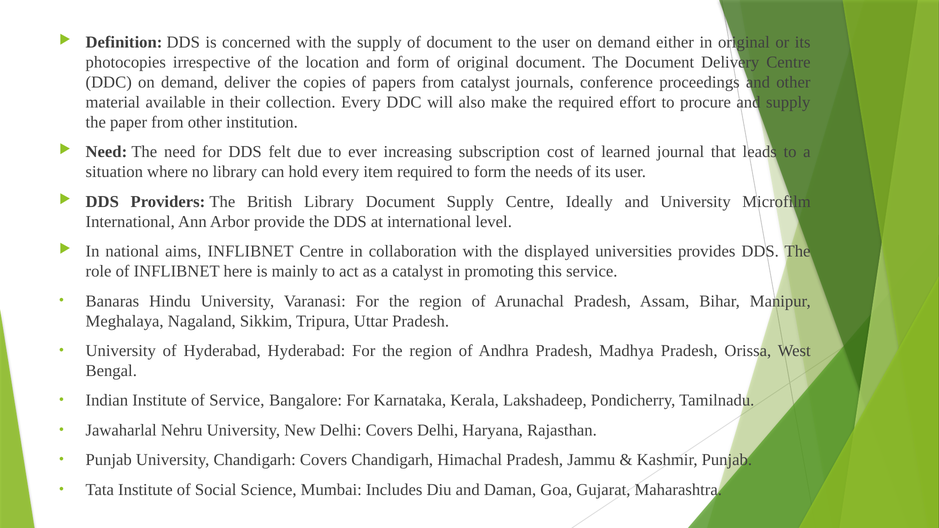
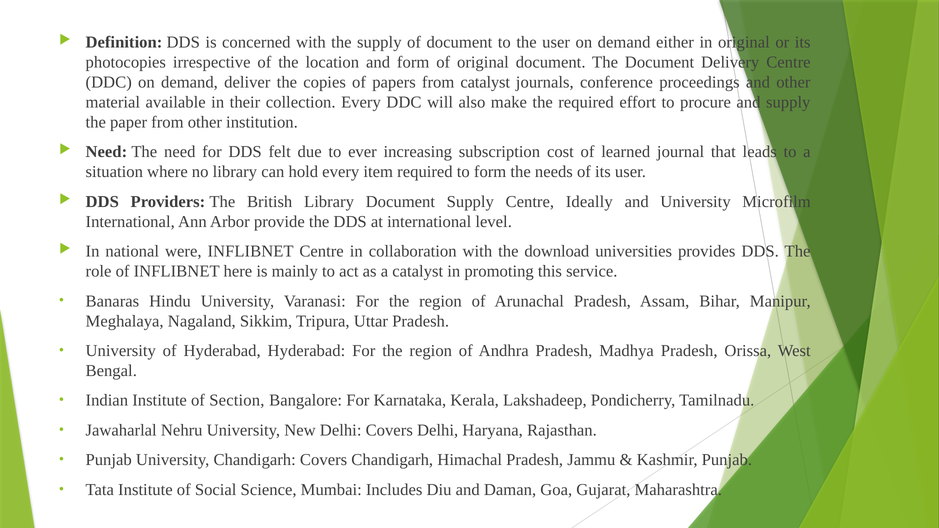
aims: aims -> were (183, 251)
displayed: displayed -> download (557, 251)
of Service: Service -> Section (237, 401)
